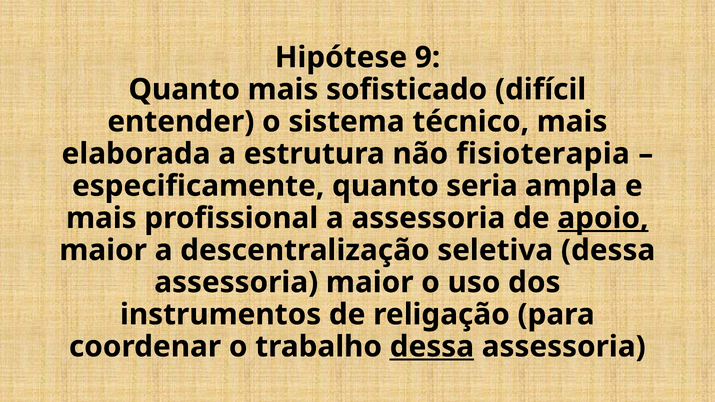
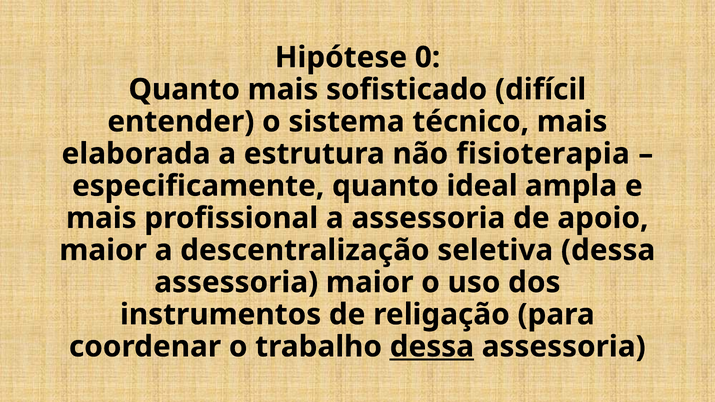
9: 9 -> 0 (428, 57)
seria: seria -> ideal (482, 186)
apoio underline: present -> none (603, 218)
